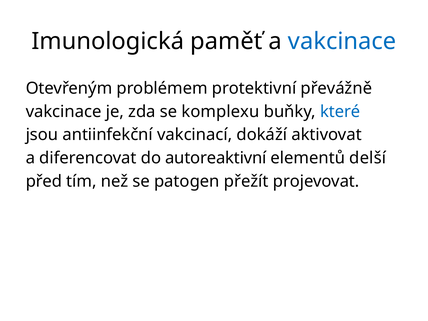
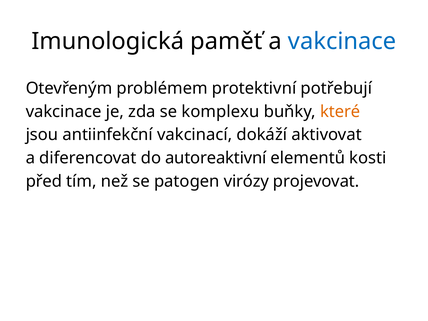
převážně: převážně -> potřebují (336, 88)
které colour: blue -> orange (340, 112)
delší: delší -> kosti (368, 158)
přežít: přežít -> virózy (246, 181)
